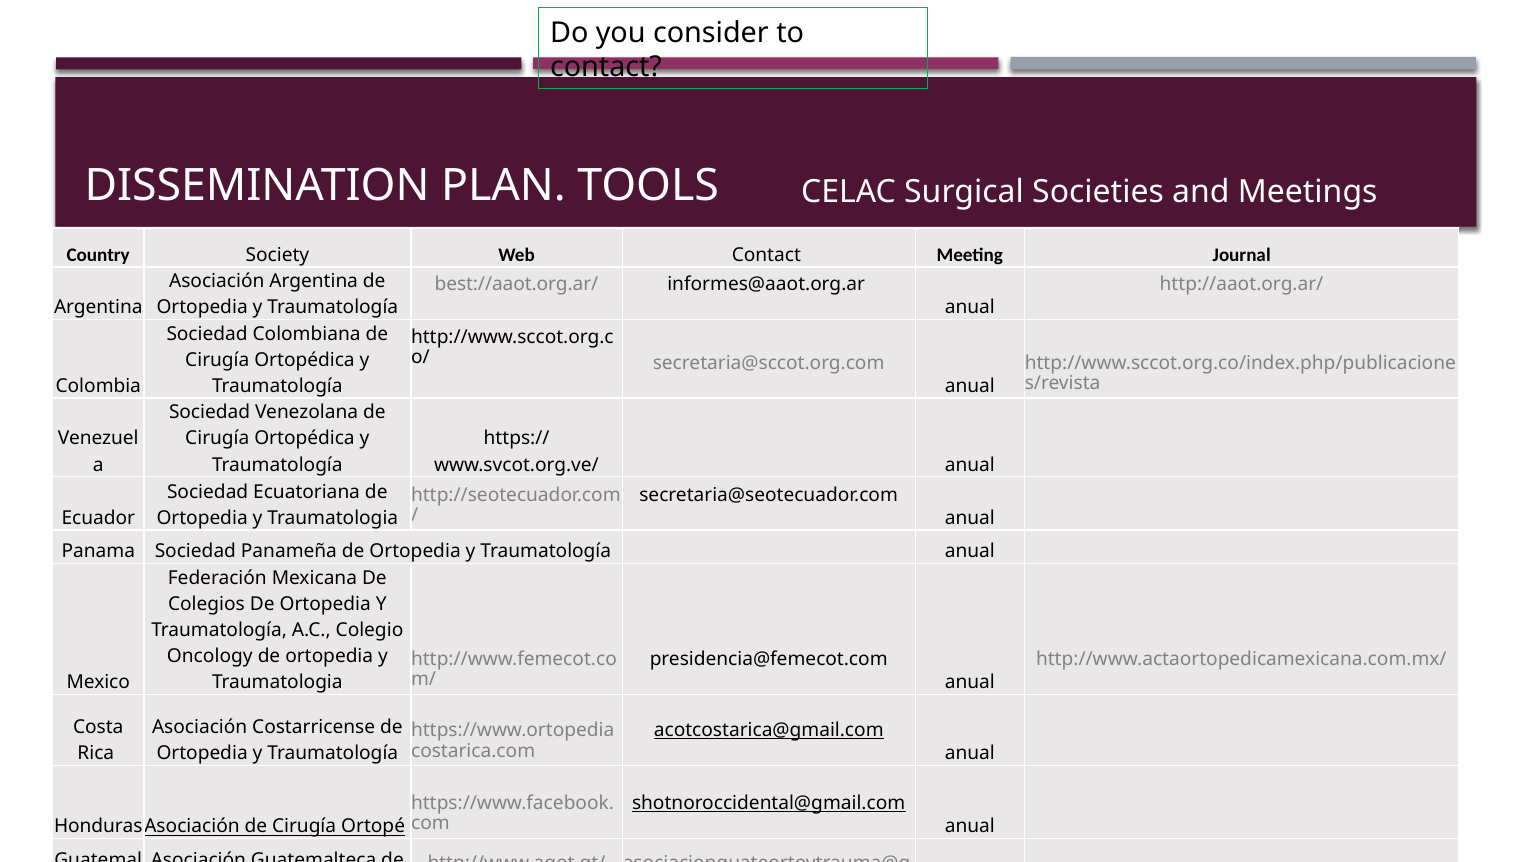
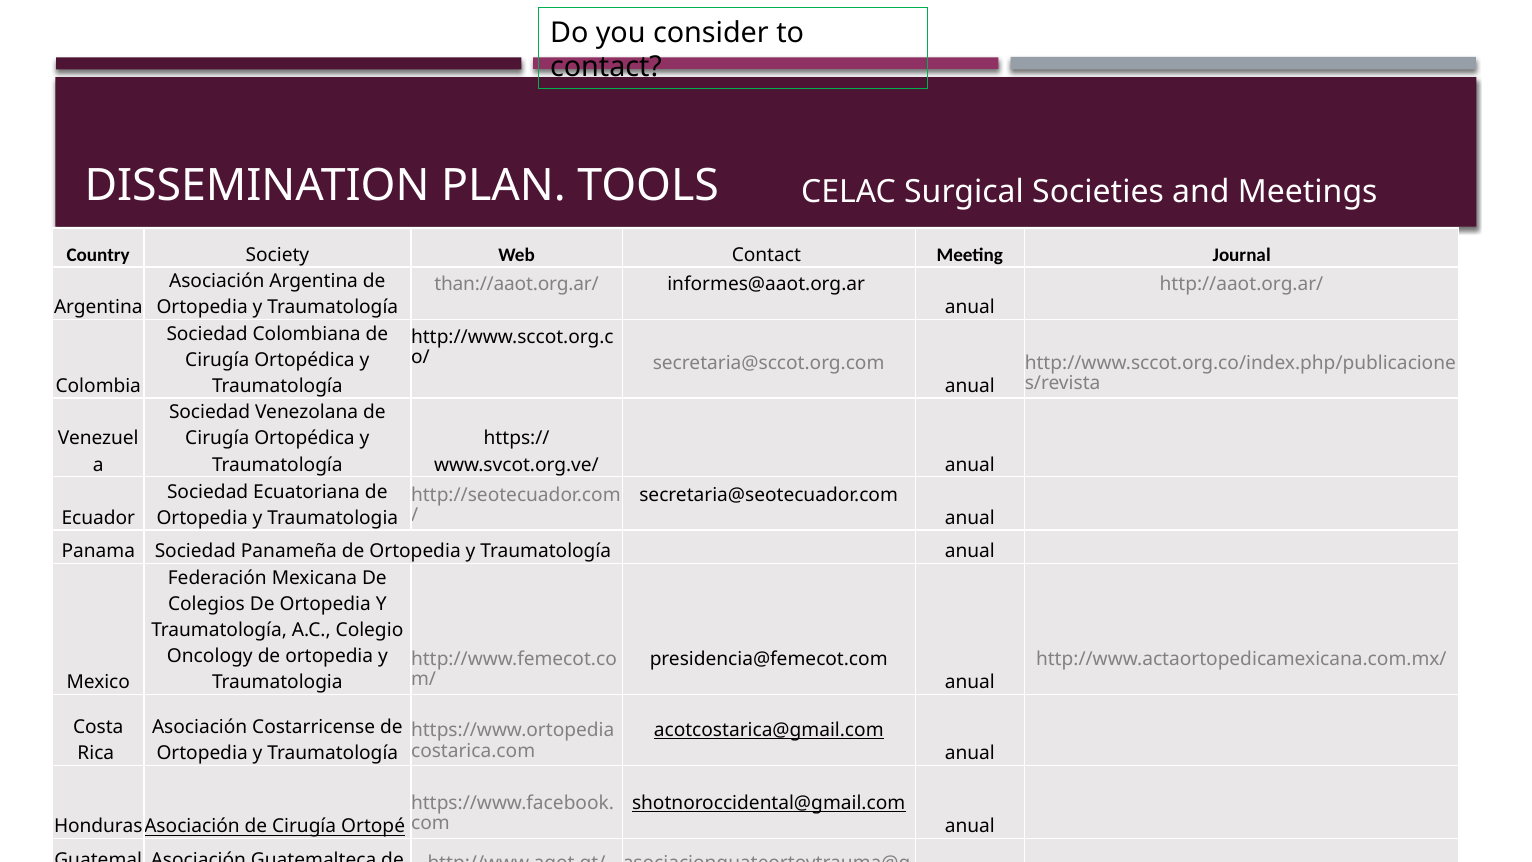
best://aaot.org.ar/: best://aaot.org.ar/ -> than://aaot.org.ar/ (517, 284)
